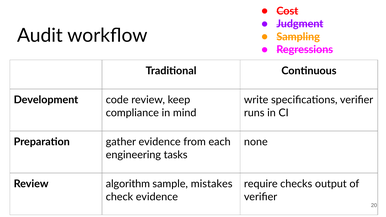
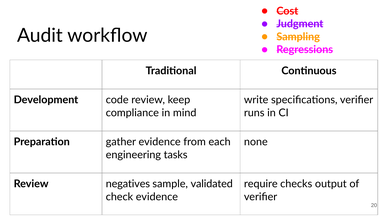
algorithm: algorithm -> negatives (128, 184)
mistakes: mistakes -> validated (212, 184)
